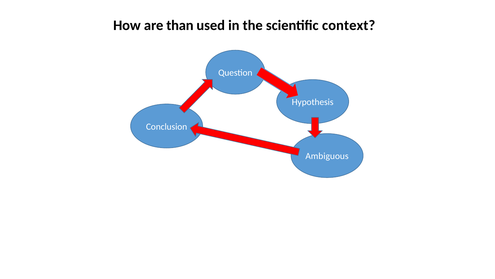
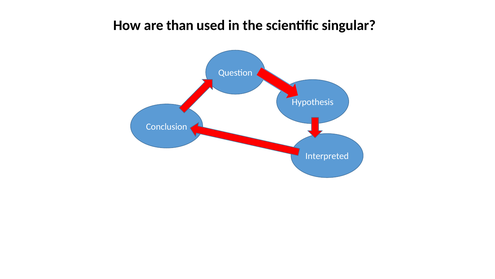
context: context -> singular (349, 26)
Ambiguous: Ambiguous -> Interpreted (327, 156)
